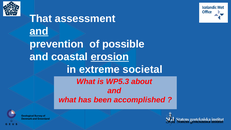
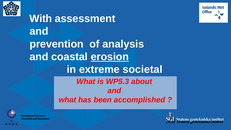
That: That -> With (41, 19)
and underline: present -> none (39, 31)
possible: possible -> analysis (123, 44)
